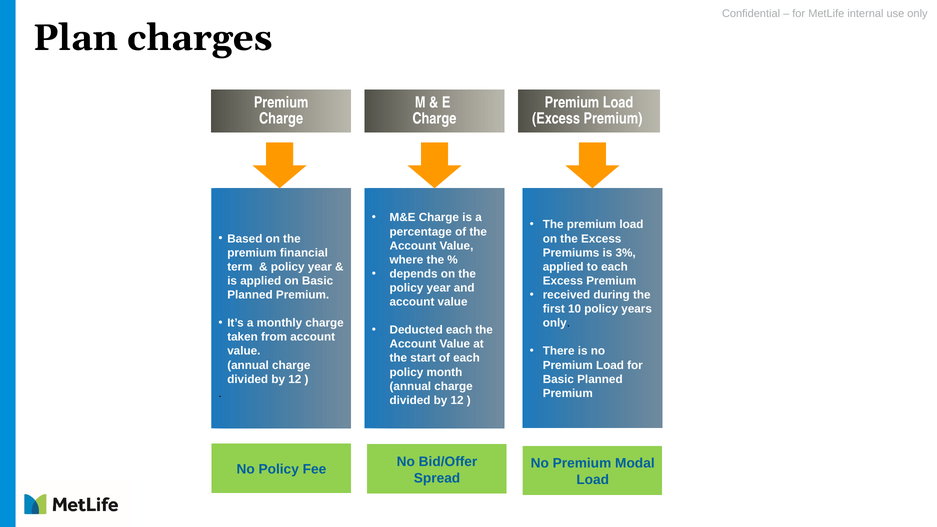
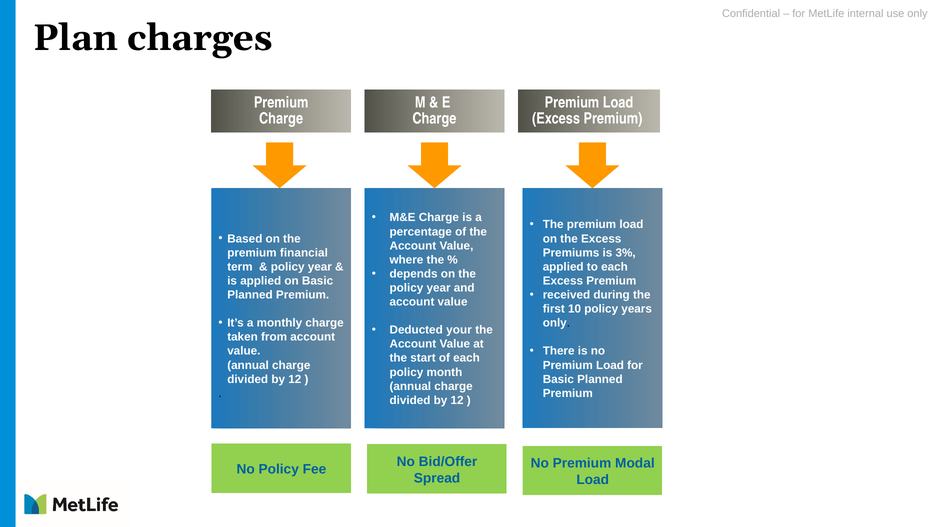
Deducted each: each -> your (459, 330)
